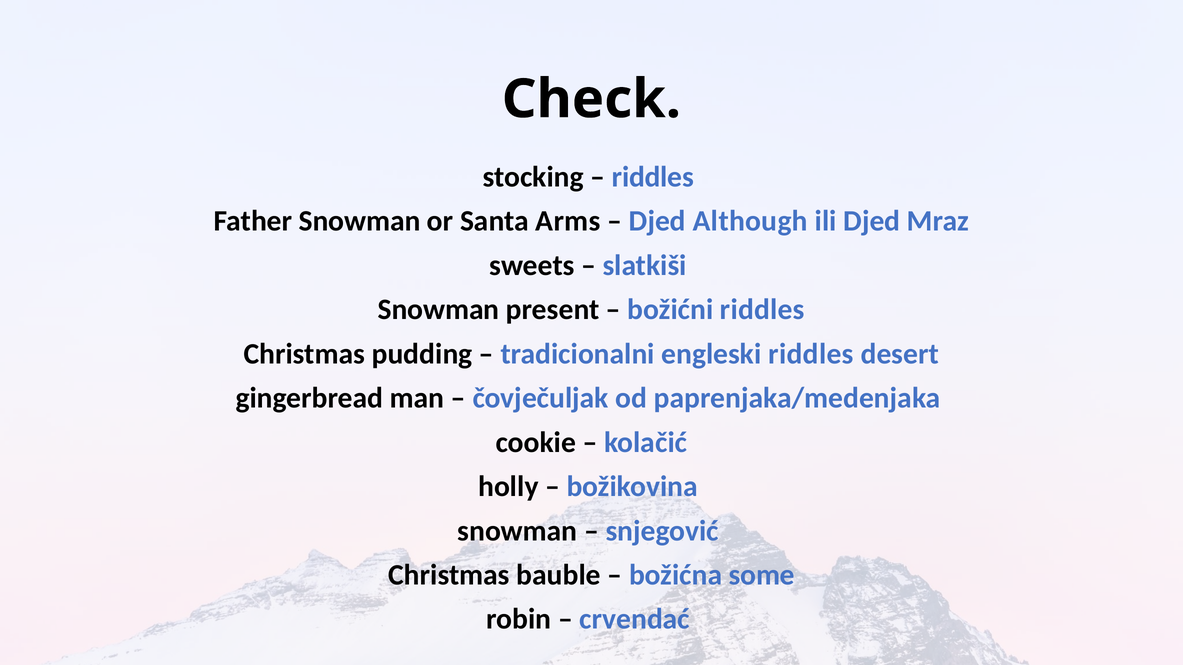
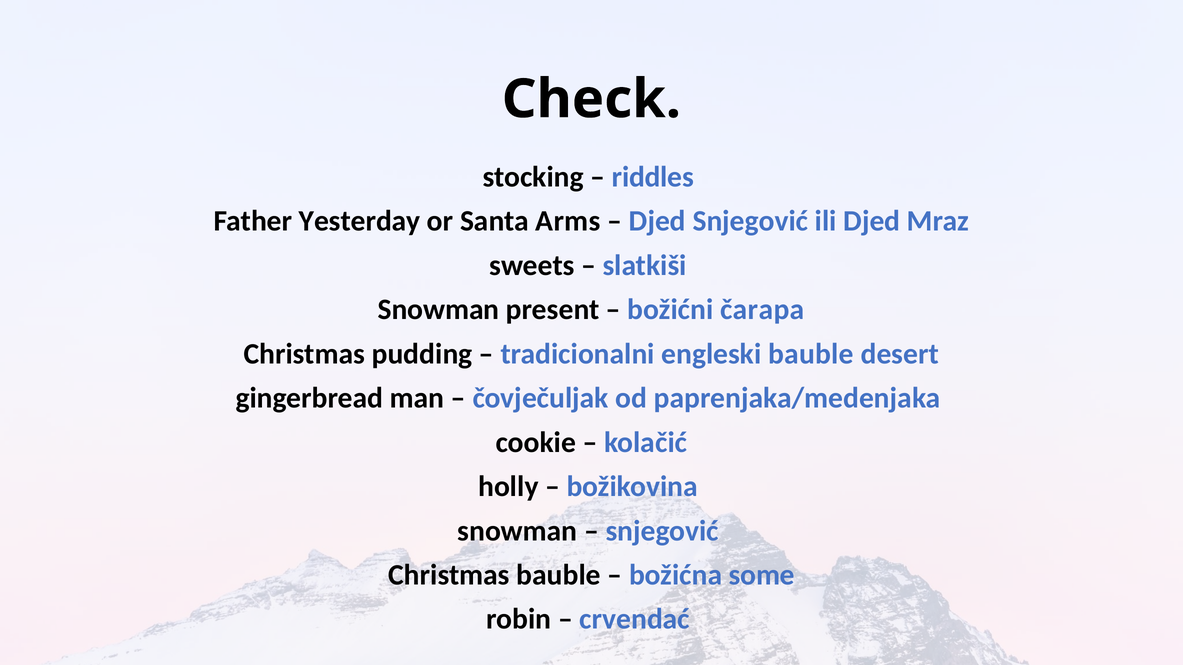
Father Snowman: Snowman -> Yesterday (360, 221)
Djed Although: Although -> Snjegović (750, 221)
božićni riddles: riddles -> čarapa (762, 310)
engleski riddles: riddles -> bauble (811, 354)
